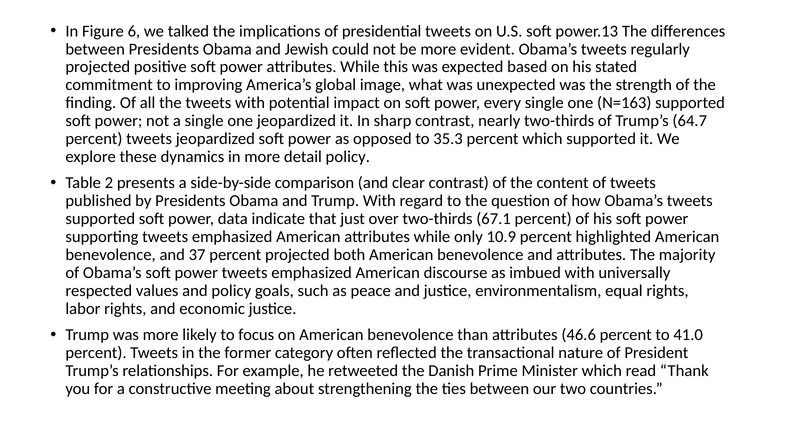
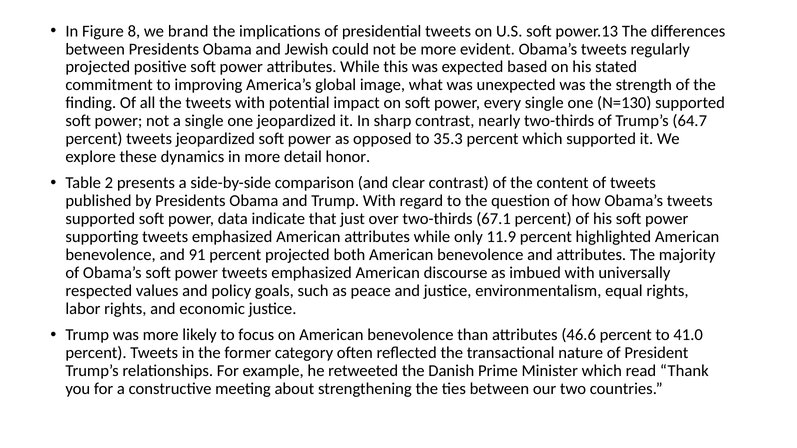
6: 6 -> 8 (134, 31)
talked: talked -> brand (188, 31)
N=163: N=163 -> N=130 (624, 103)
detail policy: policy -> honor (348, 157)
10.9: 10.9 -> 11.9 (501, 237)
37: 37 -> 91 (197, 255)
